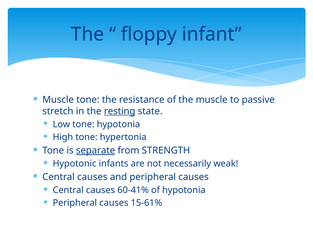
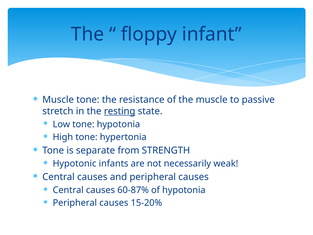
separate underline: present -> none (96, 150)
60-41%: 60-41% -> 60-87% (133, 190)
15-61%: 15-61% -> 15-20% (146, 203)
